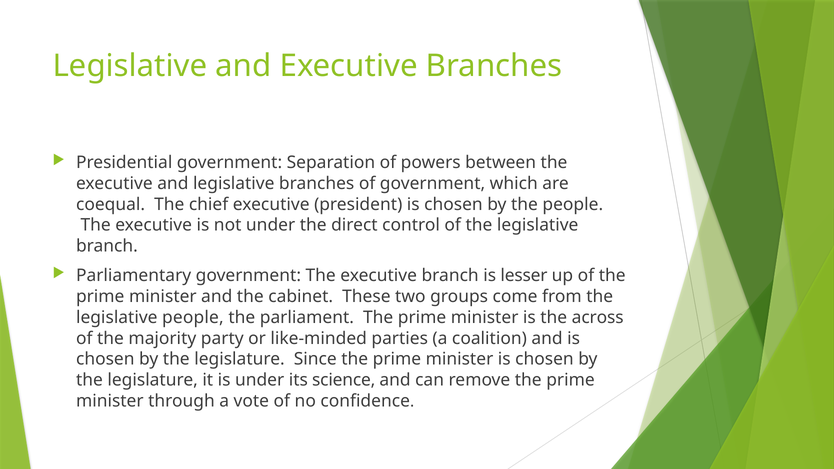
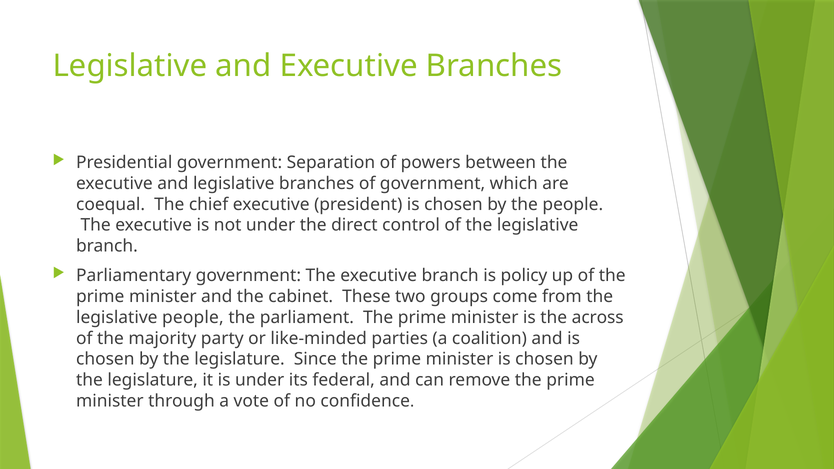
lesser: lesser -> policy (524, 276)
science: science -> federal (344, 380)
